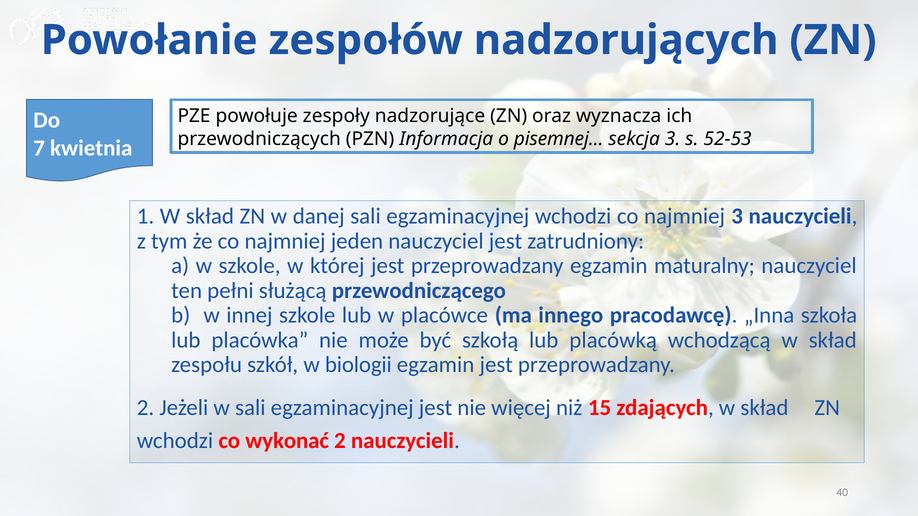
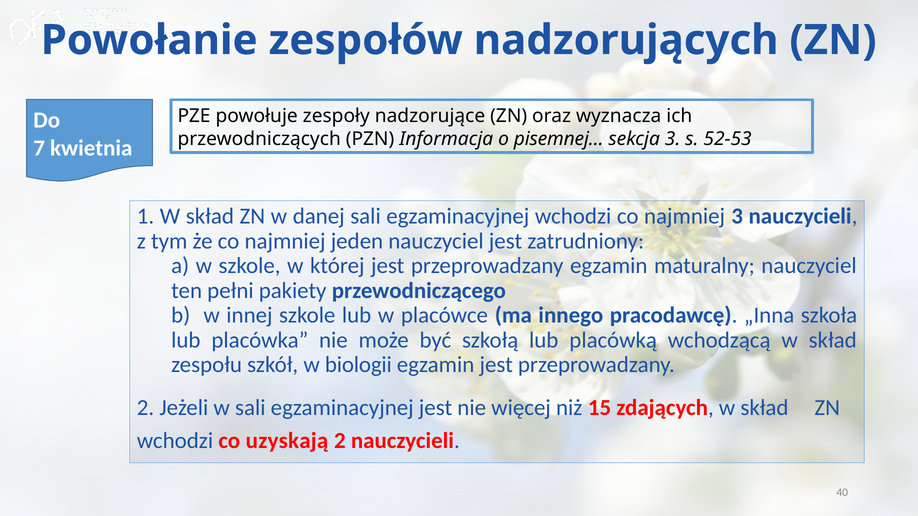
służącą: służącą -> pakiety (293, 291)
wykonać: wykonać -> uzyskają (287, 441)
